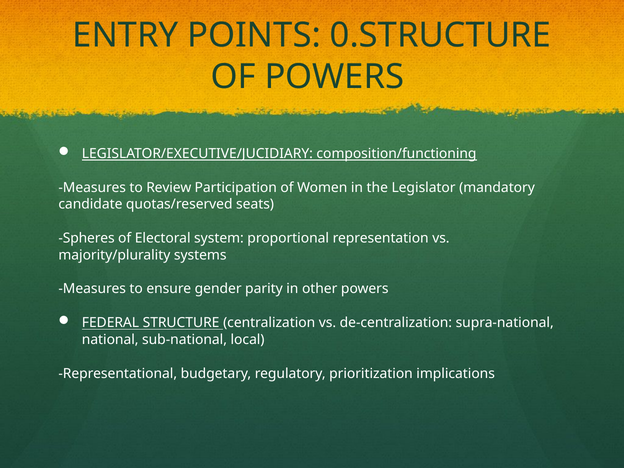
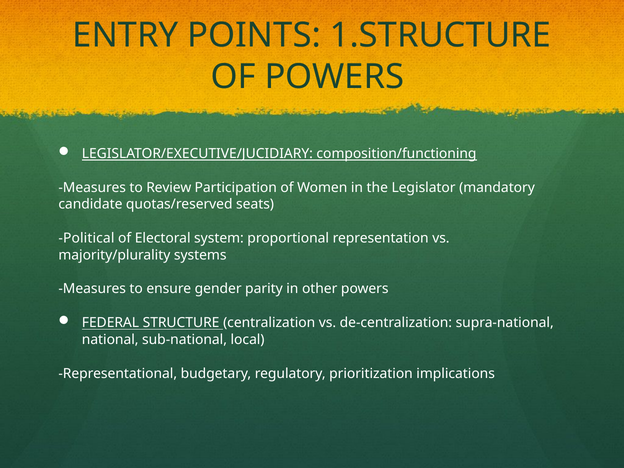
0.STRUCTURE: 0.STRUCTURE -> 1.STRUCTURE (441, 35)
Spheres: Spheres -> Political (86, 238)
